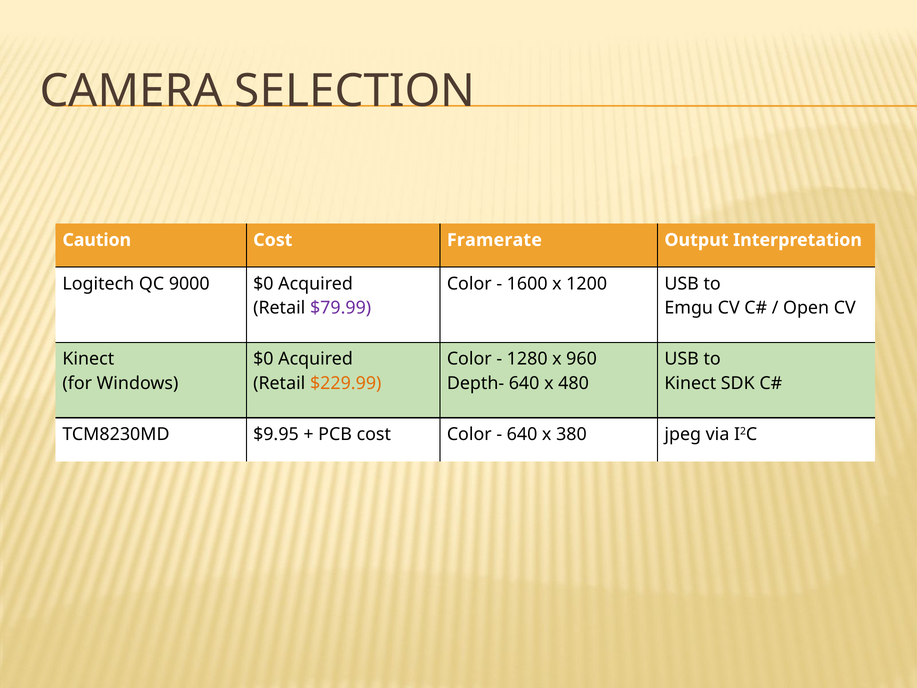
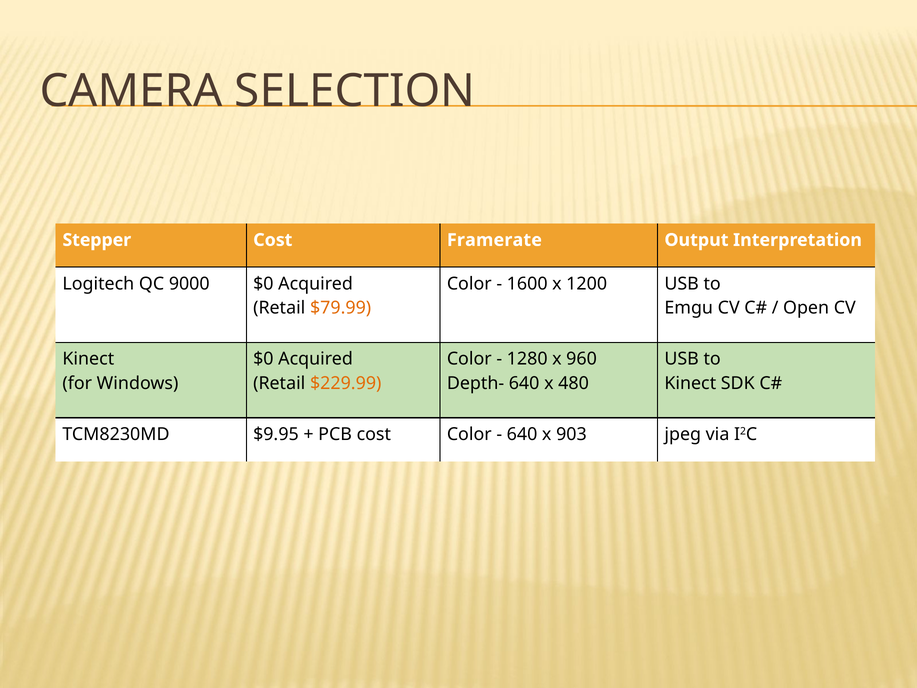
Caution: Caution -> Stepper (97, 240)
$79.99 colour: purple -> orange (341, 308)
380: 380 -> 903 (571, 434)
